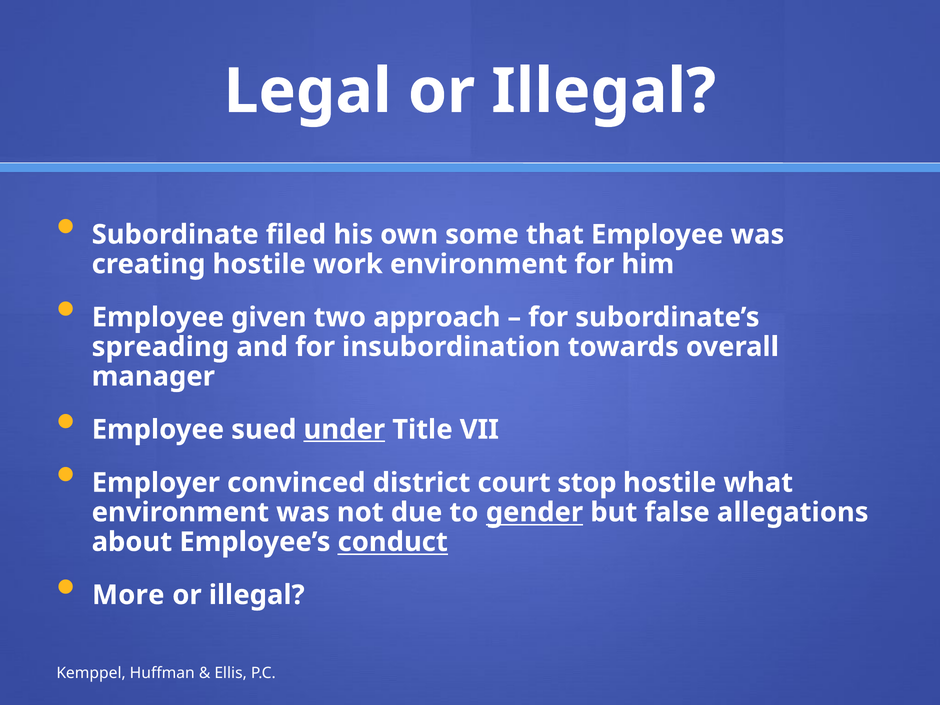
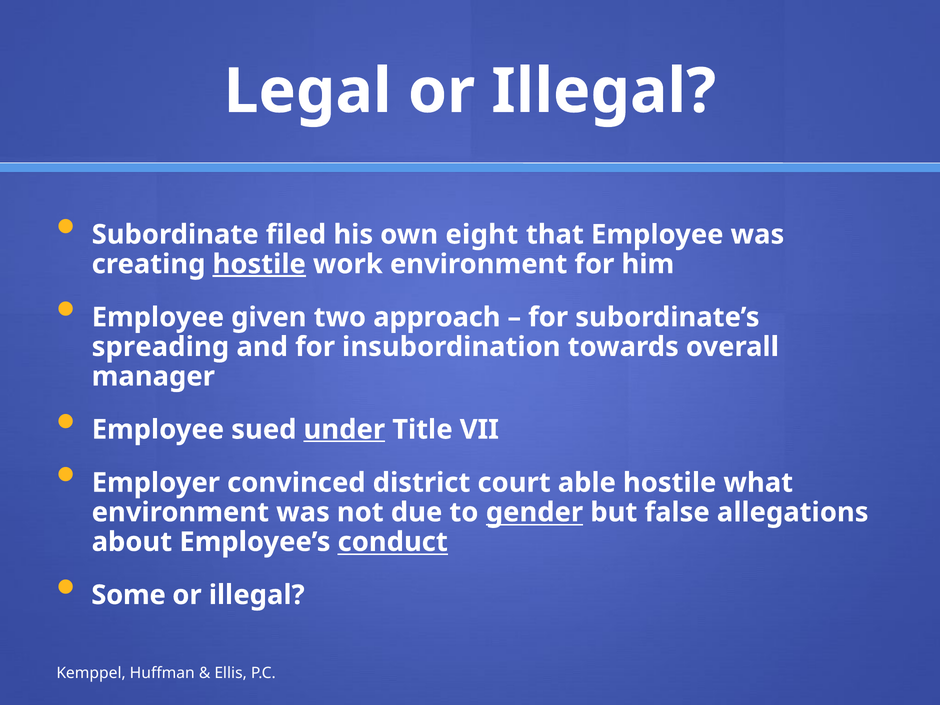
some: some -> eight (482, 235)
hostile underline: none -> present (259, 264)
stop: stop -> able (587, 483)
More: More -> Some (129, 595)
